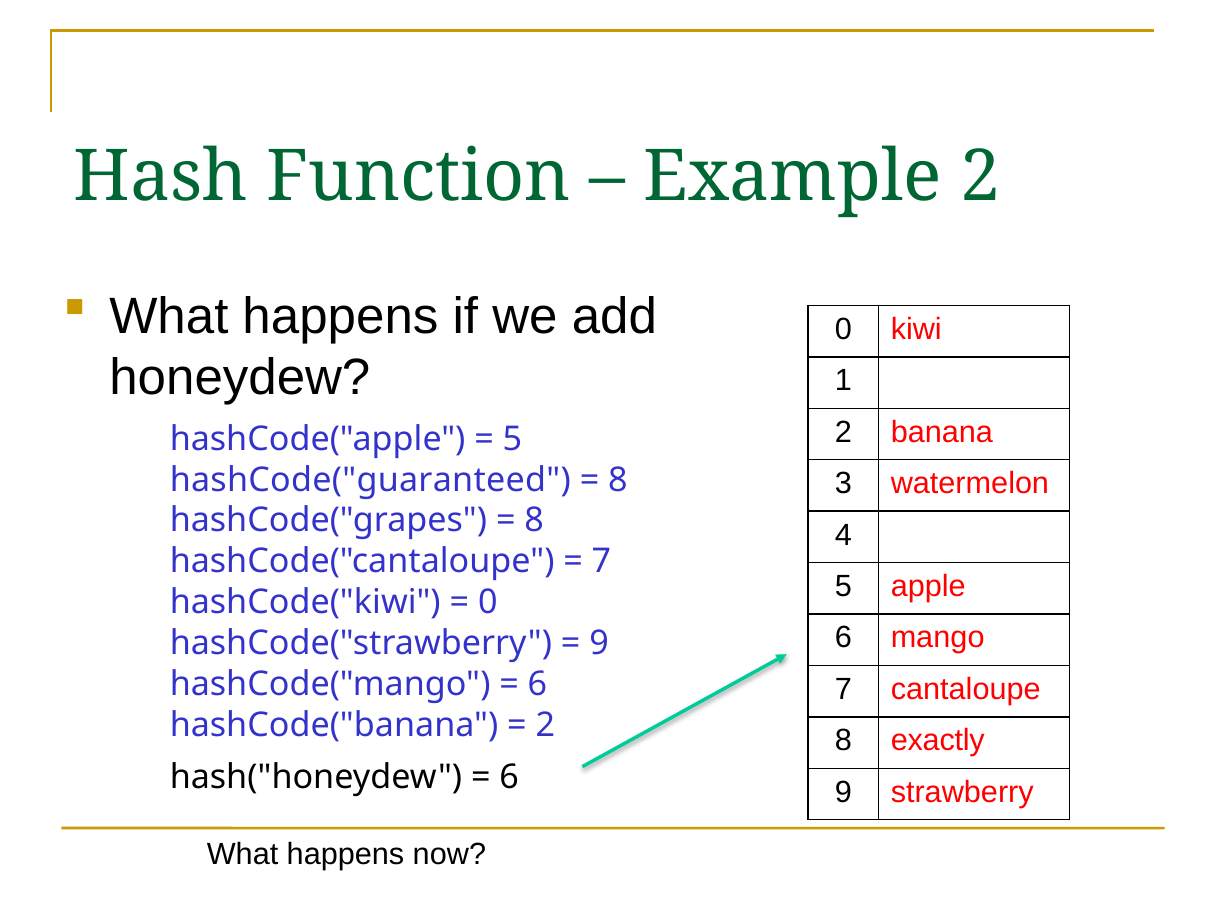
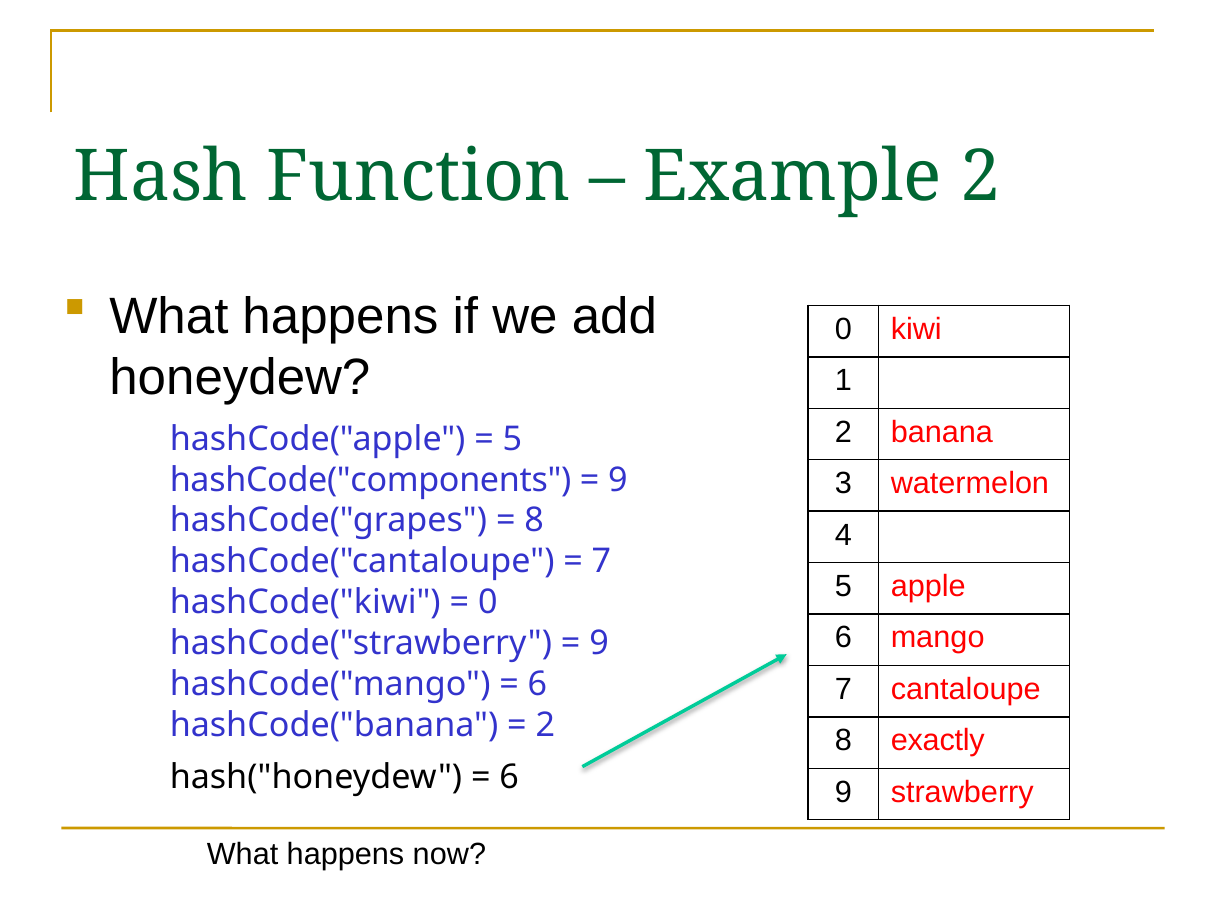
hashCode("guaranteed: hashCode("guaranteed -> hashCode("components (371, 479)
8: 8 -> 9 (618, 479)
